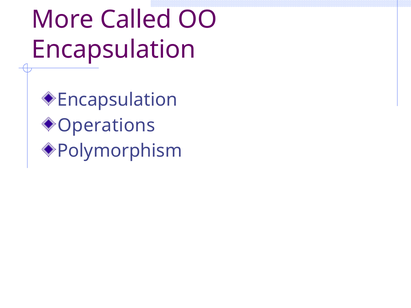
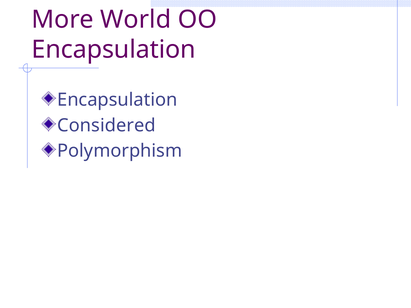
Called: Called -> World (136, 20)
Operations: Operations -> Considered (106, 126)
